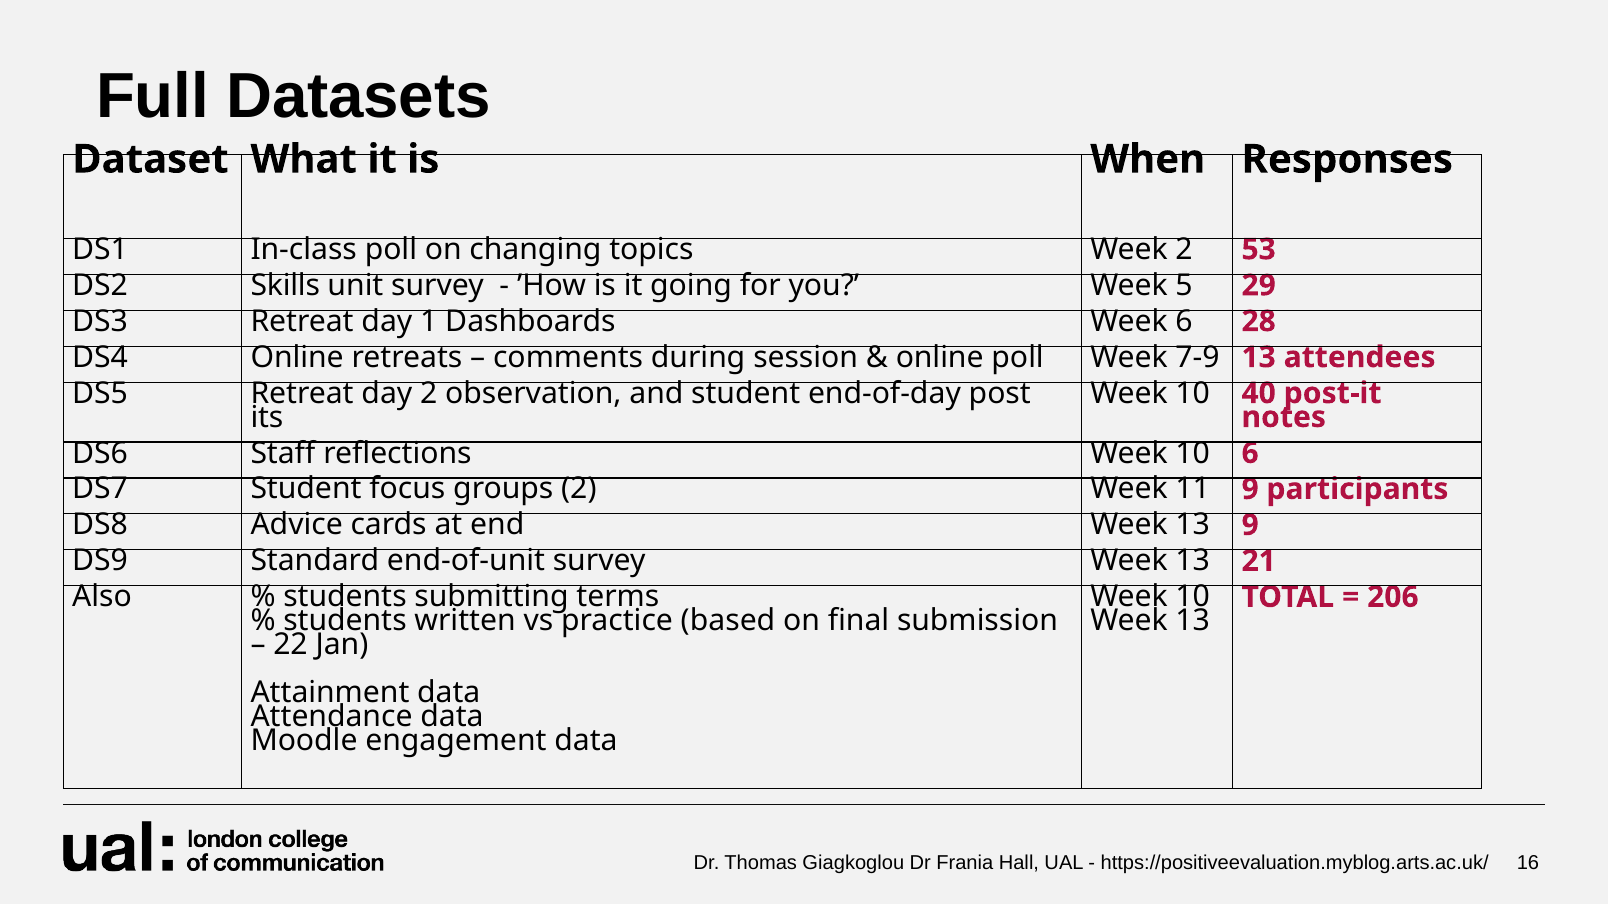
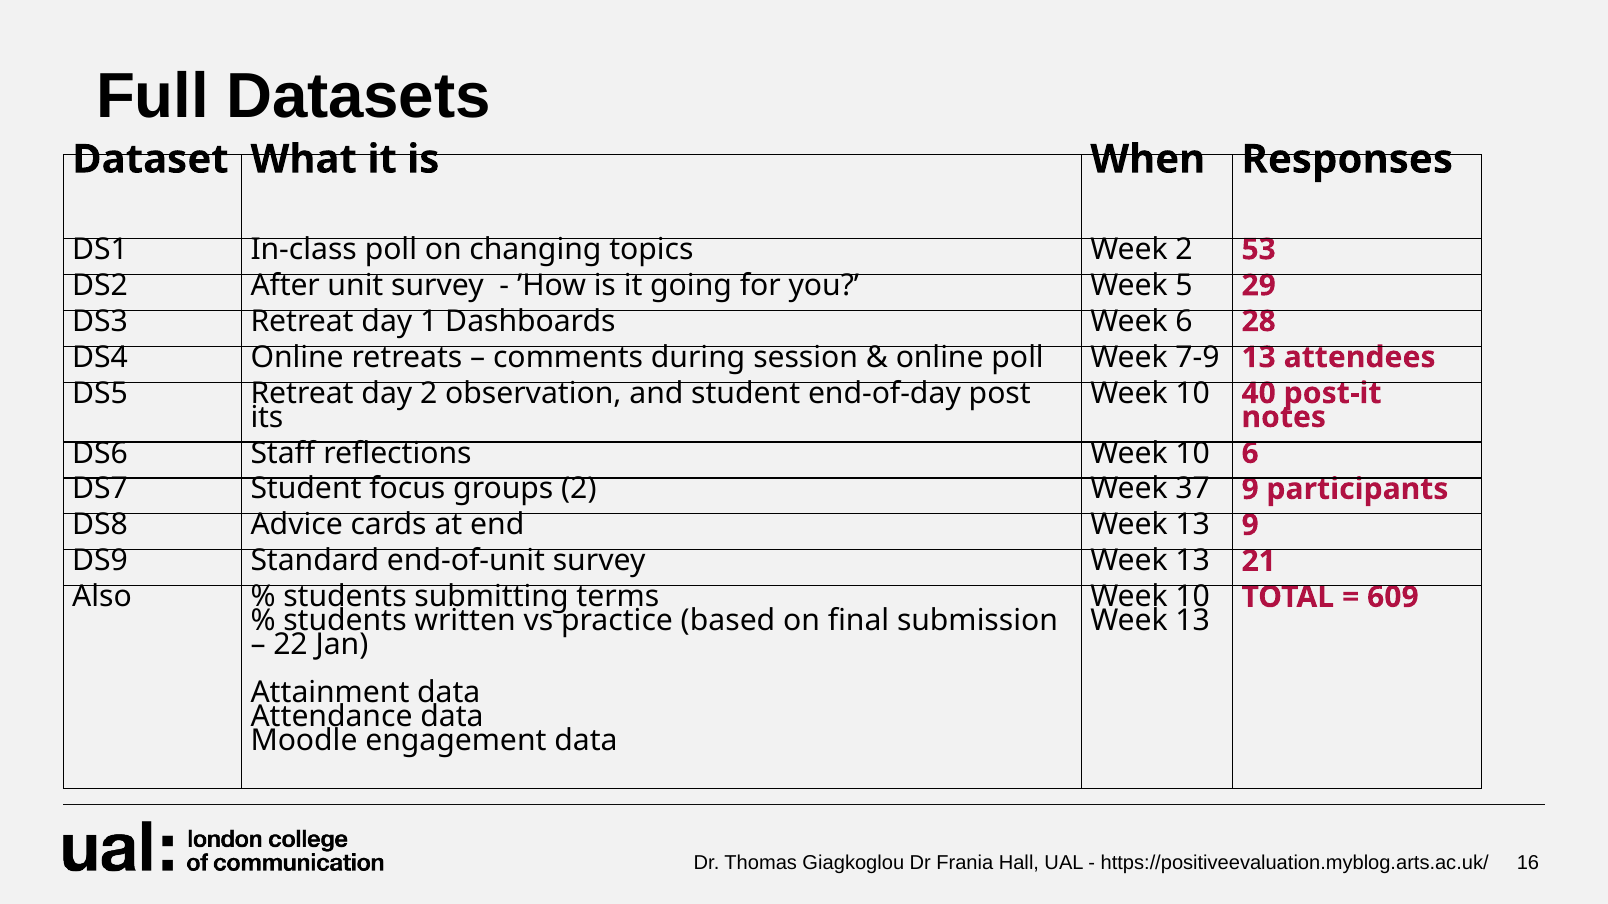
Skills: Skills -> After (285, 285)
11: 11 -> 37 (1193, 489)
206: 206 -> 609 (1393, 597)
